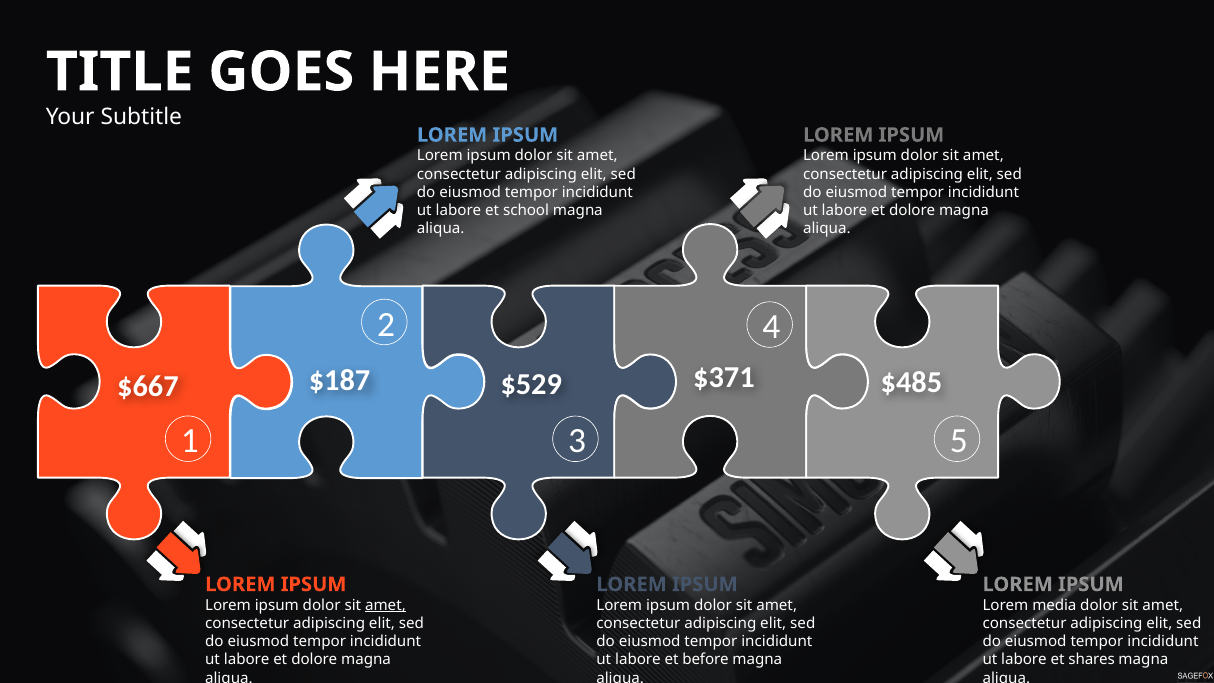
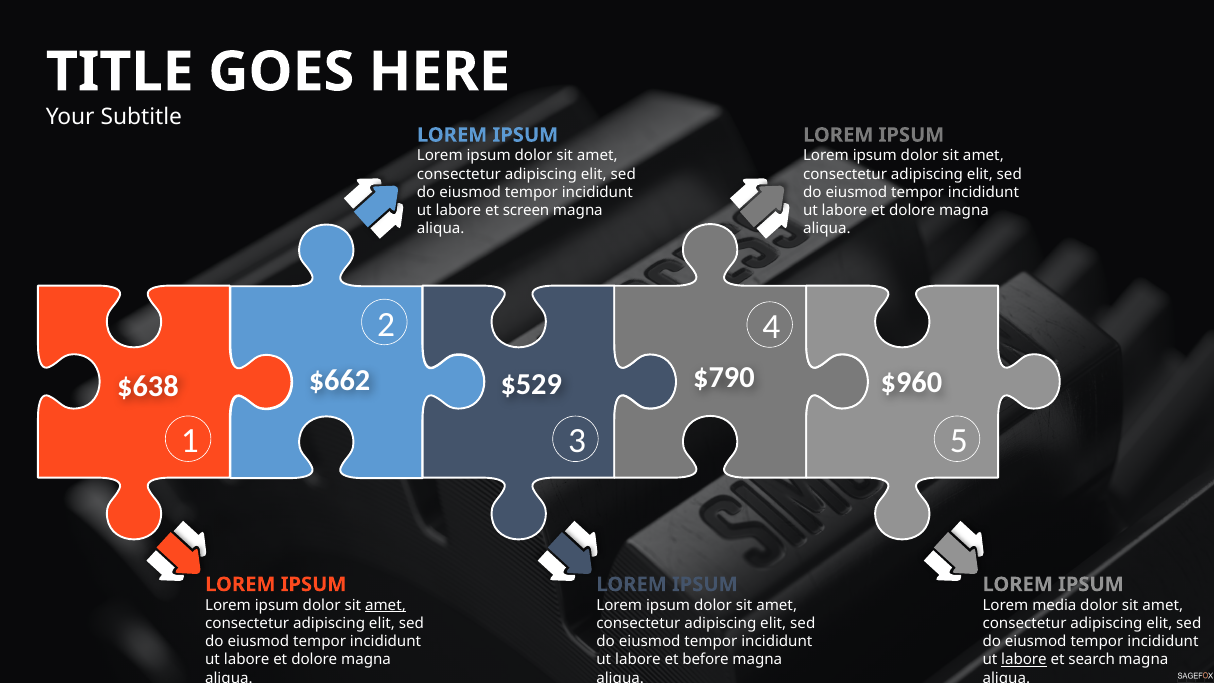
school: school -> screen (526, 211)
$371: $371 -> $790 (724, 378)
$187: $187 -> $662 (340, 381)
$485: $485 -> $960 (911, 382)
$667: $667 -> $638 (148, 386)
labore underline: none -> present (1024, 660)
shares: shares -> search (1092, 660)
